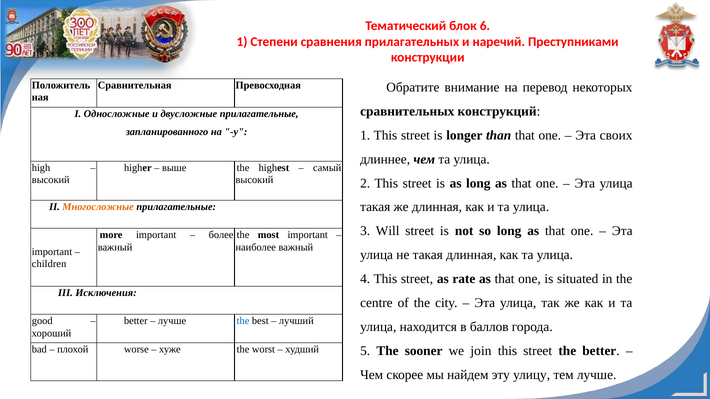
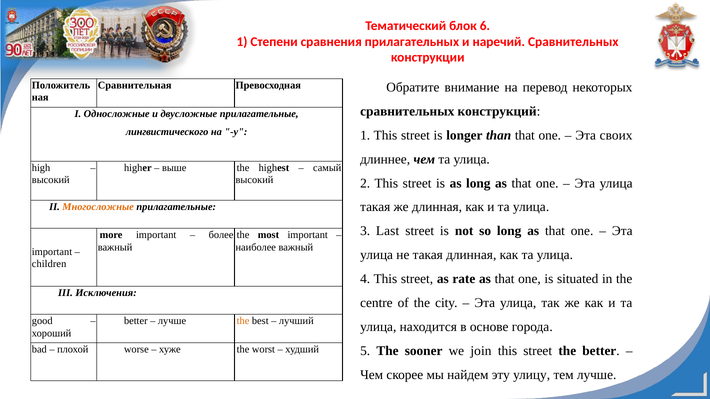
наречий Преступниками: Преступниками -> Сравнительных (573, 42)
запланированного: запланированного -> лингвистического (167, 132)
Will: Will -> Last (388, 231)
the colour: blue -> orange (243, 321)
баллов: баллов -> основе (489, 327)
